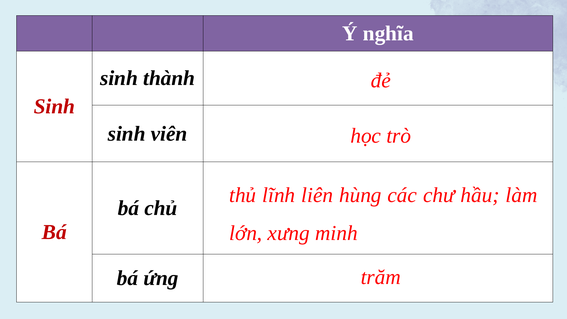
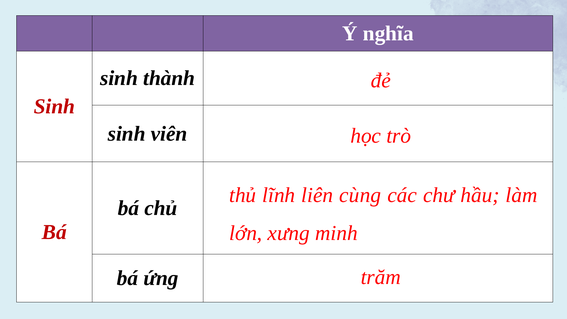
hùng: hùng -> cùng (360, 195)
